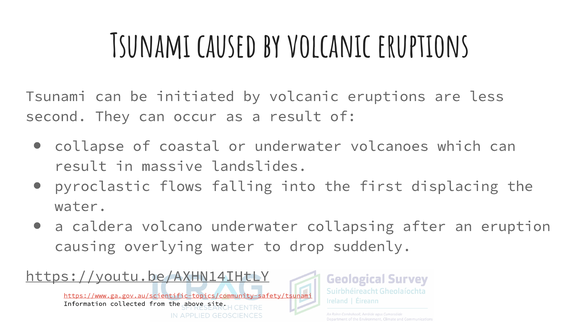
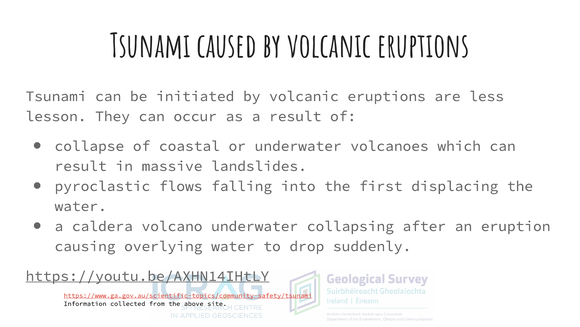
second: second -> lesson (56, 116)
